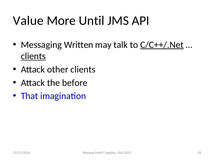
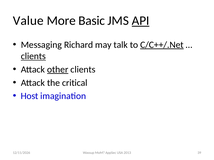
Until: Until -> Basic (92, 21)
API underline: none -> present (141, 21)
Written: Written -> Richard (79, 45)
other underline: none -> present (58, 70)
before: before -> critical (75, 83)
That: That -> Host (30, 96)
